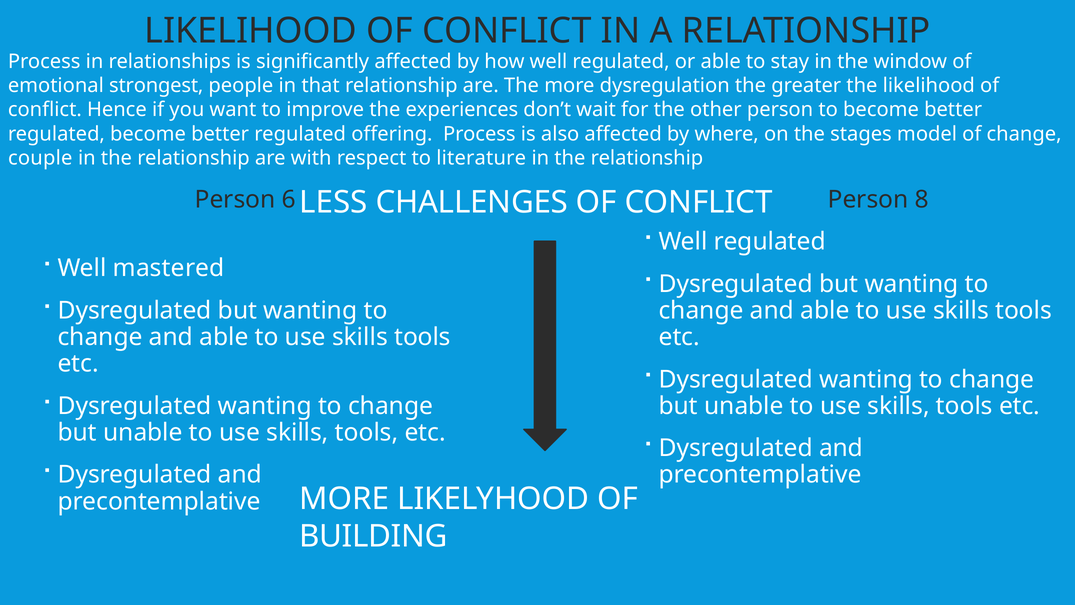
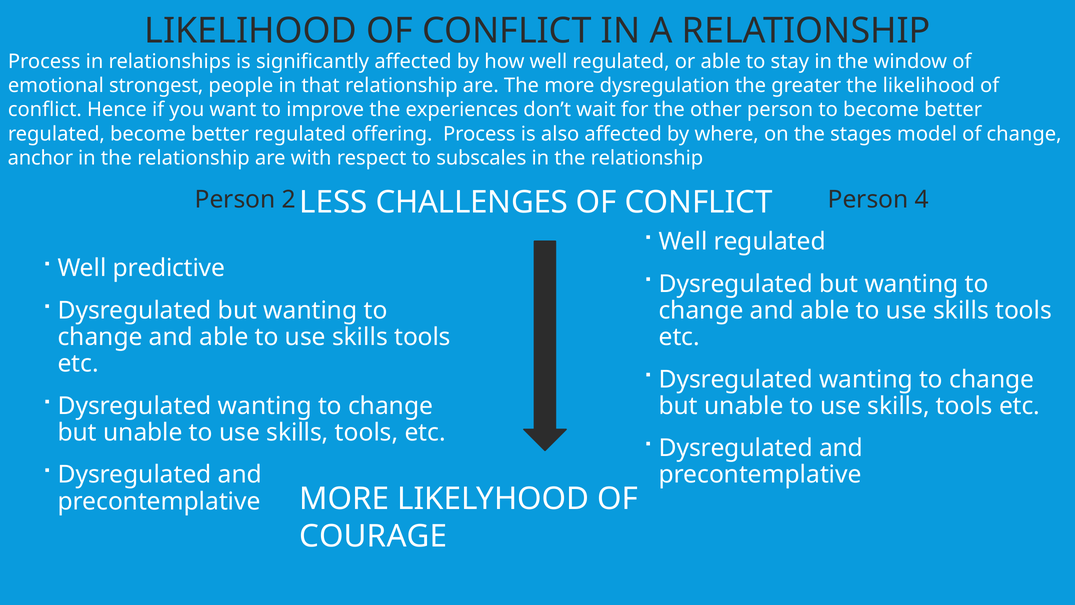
couple: couple -> anchor (40, 158)
literature: literature -> subscales (481, 158)
6: 6 -> 2 (289, 199)
8: 8 -> 4 (922, 199)
mastered: mastered -> predictive (169, 268)
BUILDING: BUILDING -> COURAGE (373, 536)
